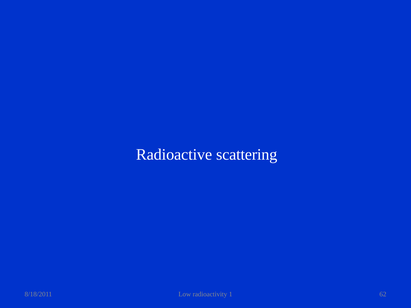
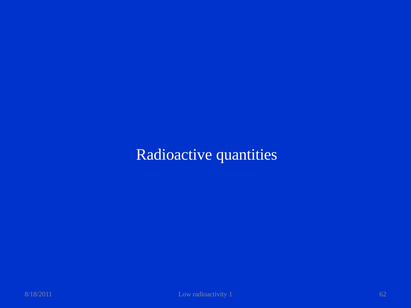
scattering: scattering -> quantities (247, 155)
